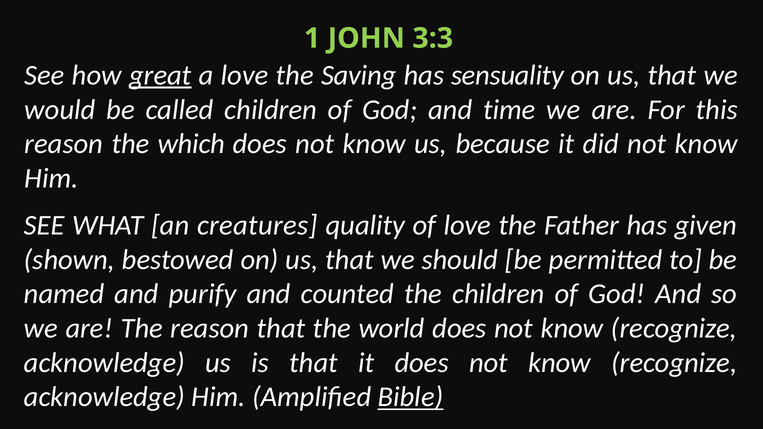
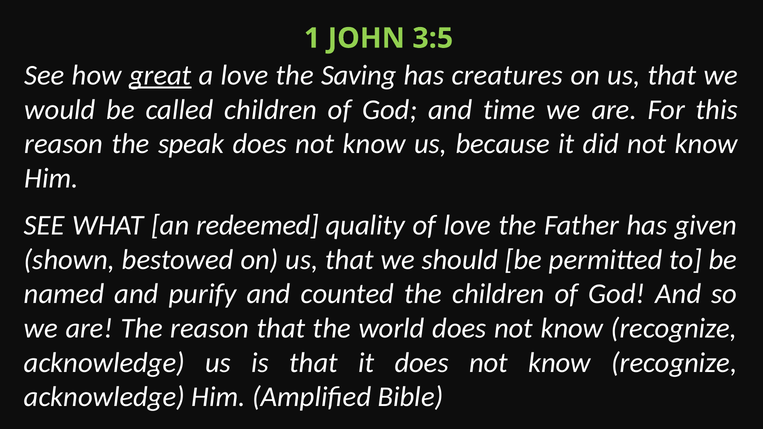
3:3: 3:3 -> 3:5 (433, 38)
sensuality: sensuality -> creatures (507, 75)
which: which -> speak (191, 144)
creatures: creatures -> redeemed (258, 226)
Bible underline: present -> none (411, 397)
